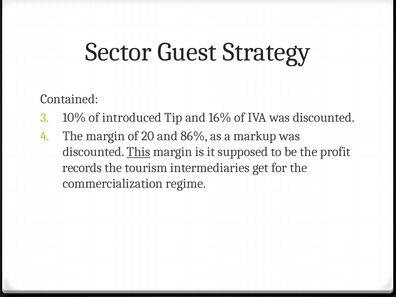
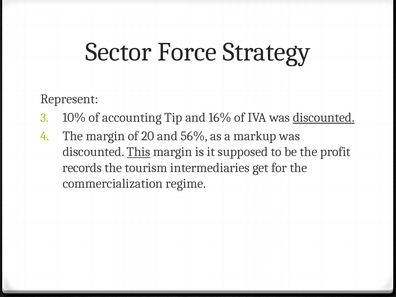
Guest: Guest -> Force (187, 52)
Contained: Contained -> Represent (69, 99)
introduced: introduced -> accounting (132, 118)
discounted underline: none -> present (324, 118)
86%: 86% -> 56% (194, 136)
